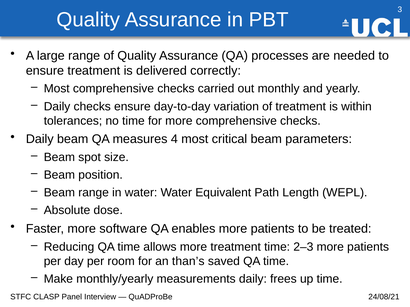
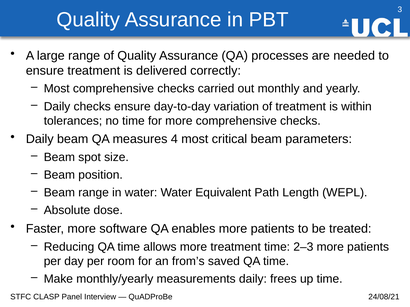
than’s: than’s -> from’s (188, 262)
